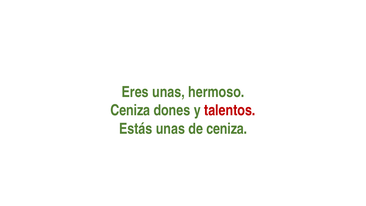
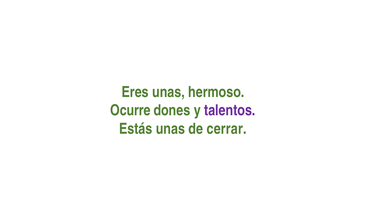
Ceniza: Ceniza -> Ocurre (130, 110)
talentos colour: red -> purple (230, 110)
de ceniza: ceniza -> cerrar (227, 129)
